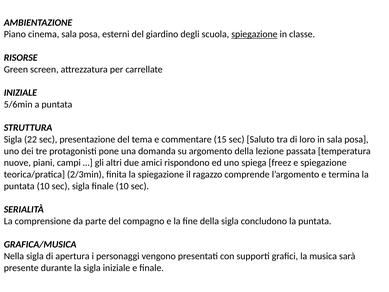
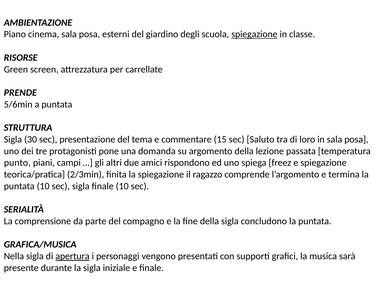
INIZIALE: INIZIALE -> PRENDE (20, 93)
22: 22 -> 30 (31, 139)
nuove: nuove -> punto (17, 163)
apertura underline: none -> present (72, 256)
